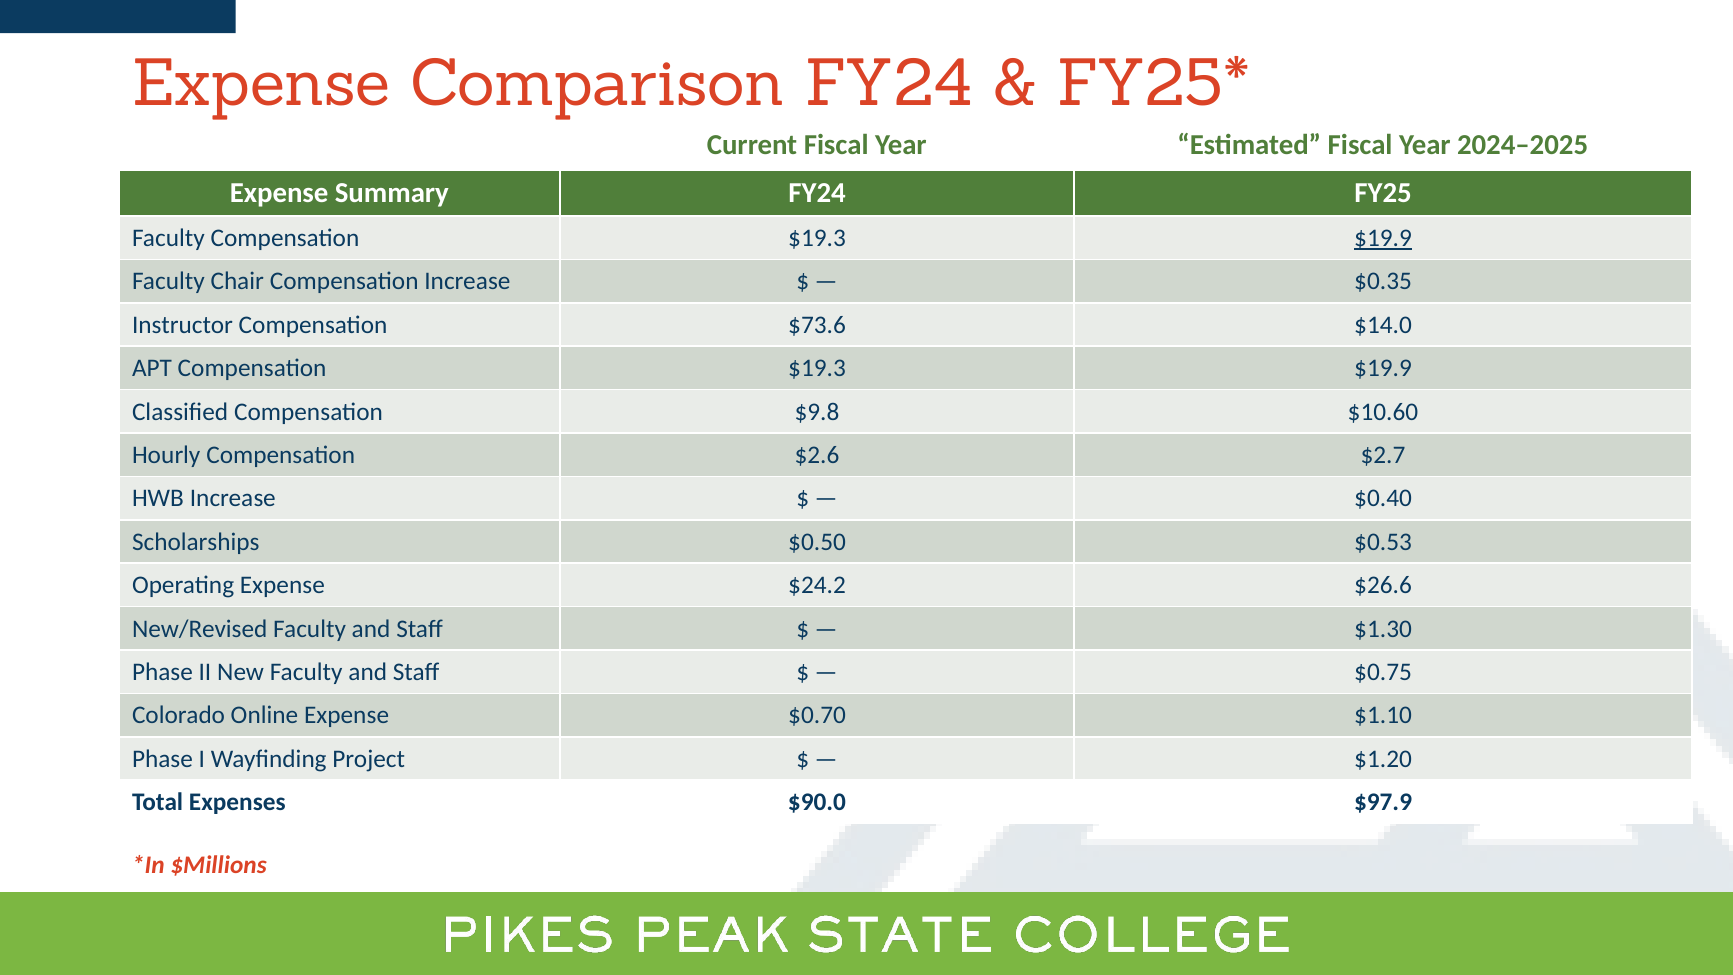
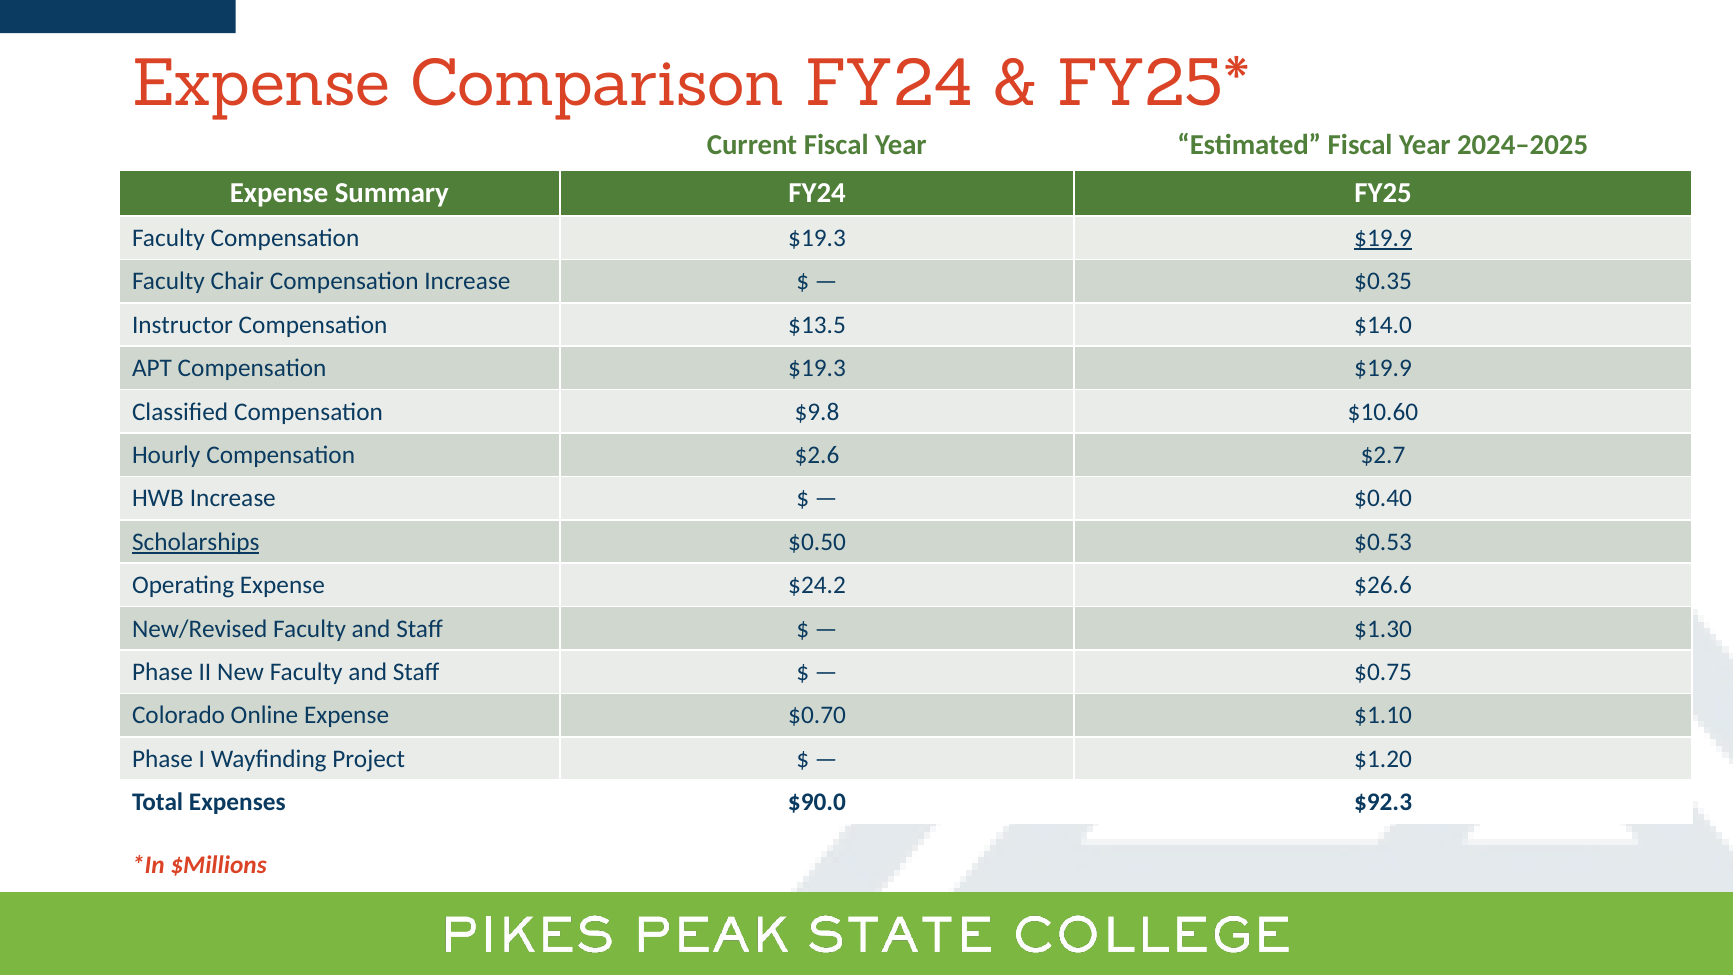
$73.6: $73.6 -> $13.5 (817, 325)
Scholarships underline: none -> present (196, 542)
$97.9: $97.9 -> $92.3 (1383, 802)
